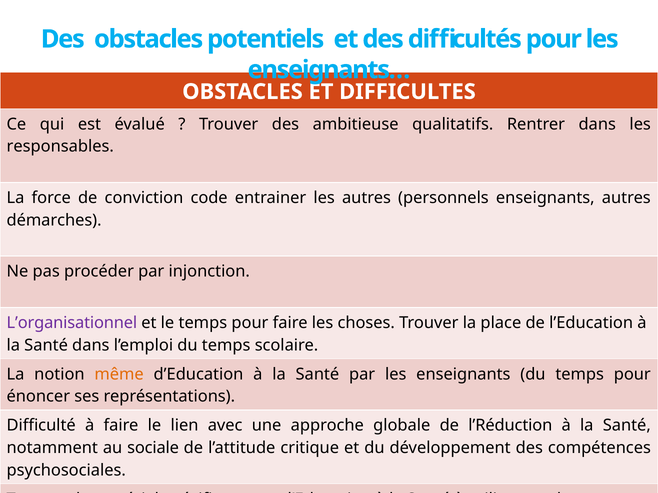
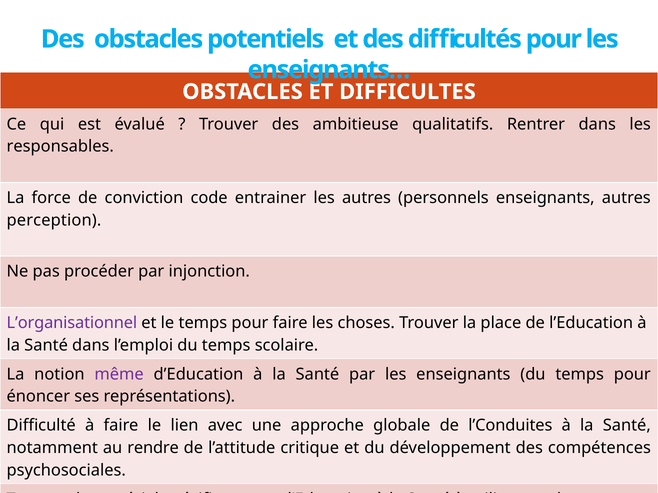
démarches: démarches -> perception (54, 220)
même colour: orange -> purple (119, 374)
l’Réduction: l’Réduction -> l’Conduites (510, 426)
sociale: sociale -> rendre (153, 448)
